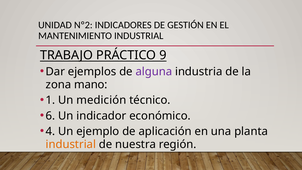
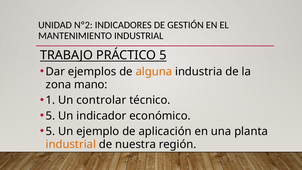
PRÁCTICO 9: 9 -> 5 (163, 55)
alguna colour: purple -> orange (154, 72)
medición: medición -> controlar (101, 100)
6: 6 -> 5 (50, 116)
4: 4 -> 5 (50, 131)
